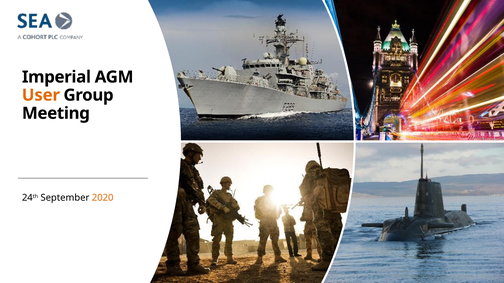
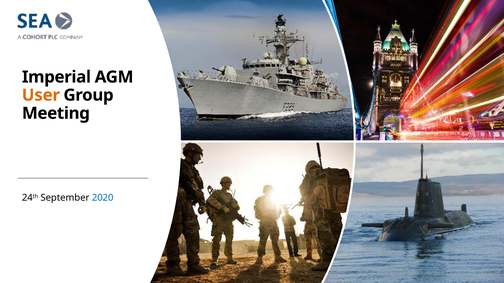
2020 colour: orange -> blue (103, 198)
